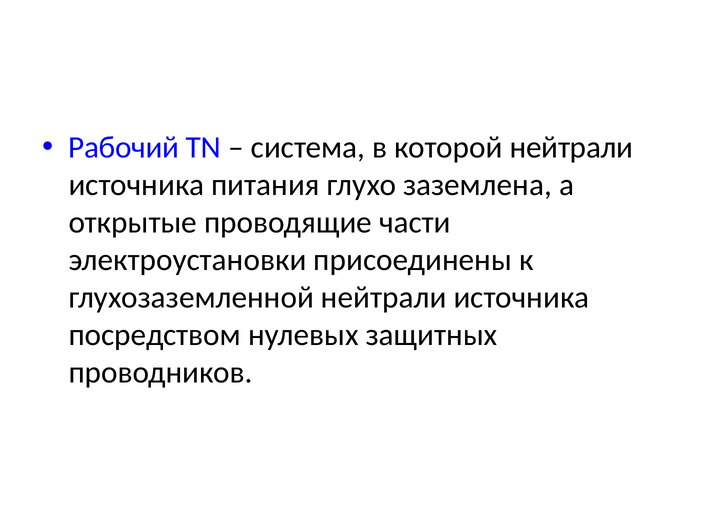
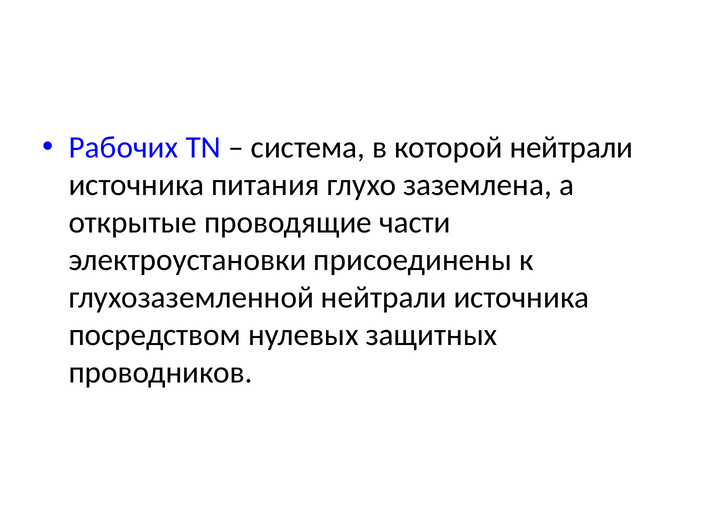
Рабочий: Рабочий -> Рабочих (124, 147)
